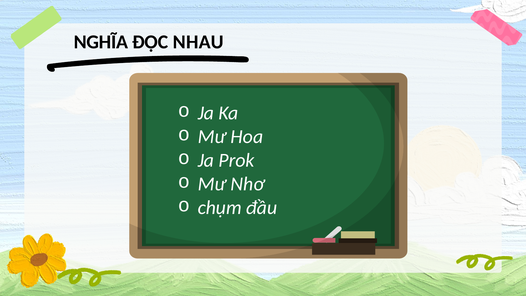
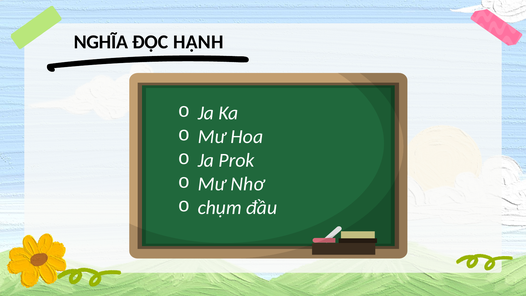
NHAU: NHAU -> HẠNH (198, 42)
